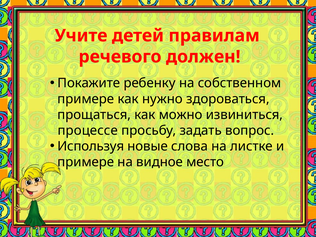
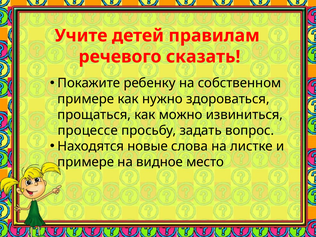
должен: должен -> сказать (203, 57)
Используя: Используя -> Находятся (91, 146)
